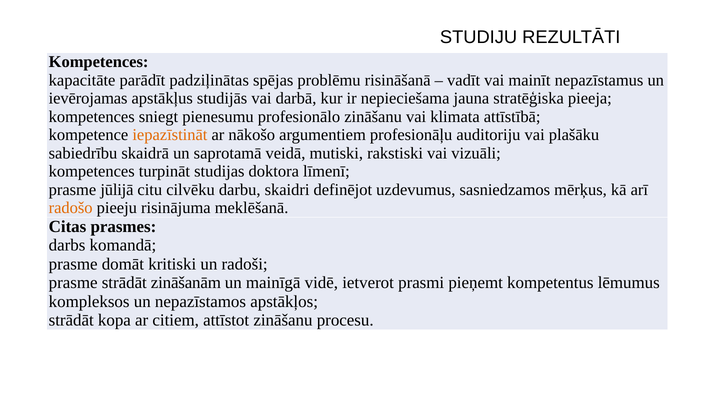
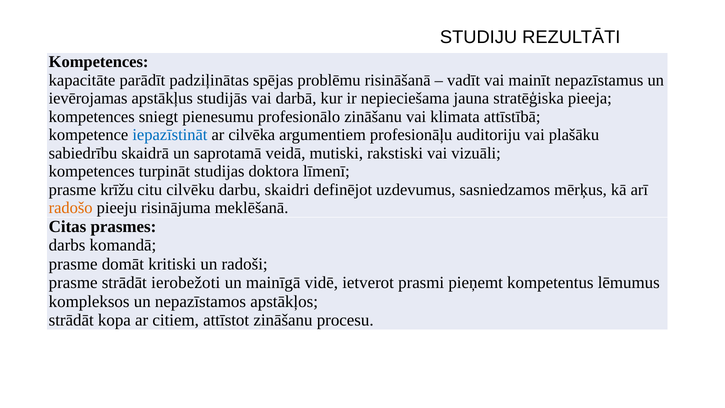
iepazīstināt colour: orange -> blue (170, 135)
nākošo: nākošo -> cilvēka (252, 135)
jūlijā: jūlijā -> krīžu (117, 190)
zināšanām: zināšanām -> ierobežoti (186, 283)
